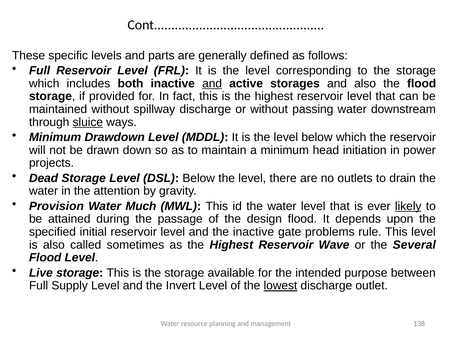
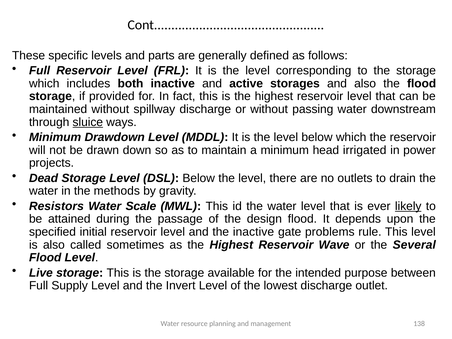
and underline: present -> none (212, 83)
initiation: initiation -> irrigated (365, 150)
attention: attention -> methods (117, 191)
Provision: Provision -> Resistors (56, 206)
Much: Much -> Scale (141, 206)
lowest underline: present -> none (280, 286)
